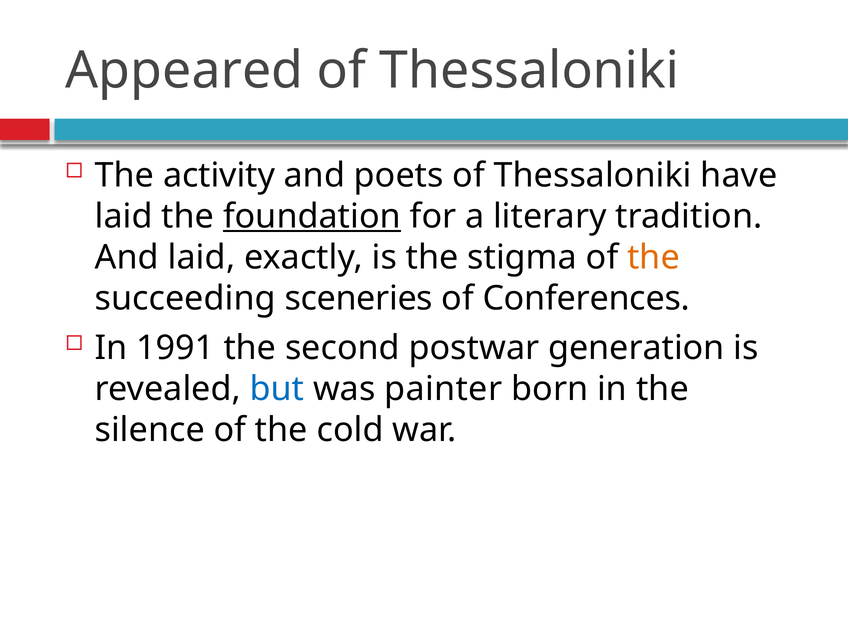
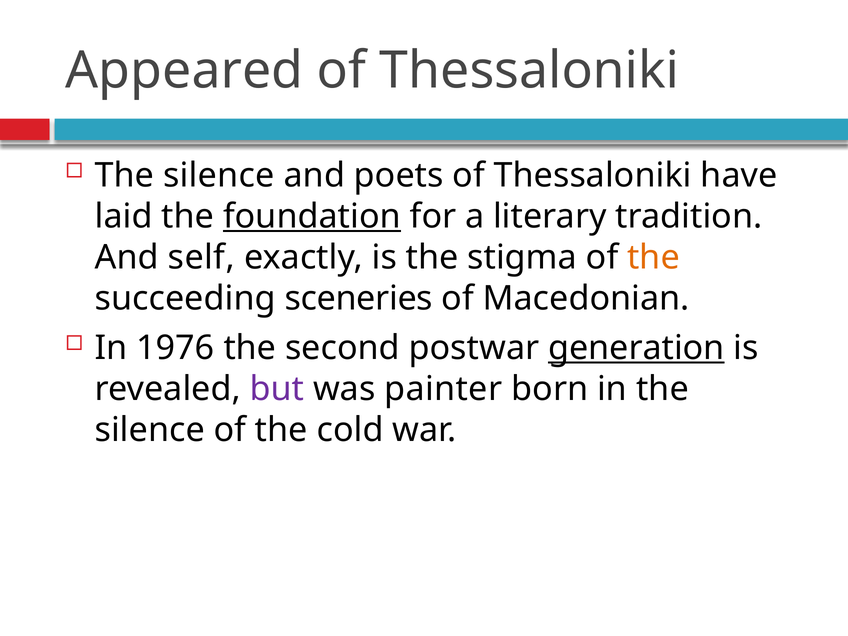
activity: activity -> silence (219, 175)
And laid: laid -> self (201, 258)
Conferences: Conferences -> Macedonian (586, 299)
1991: 1991 -> 1976 (175, 348)
generation underline: none -> present (636, 348)
but colour: blue -> purple (277, 389)
